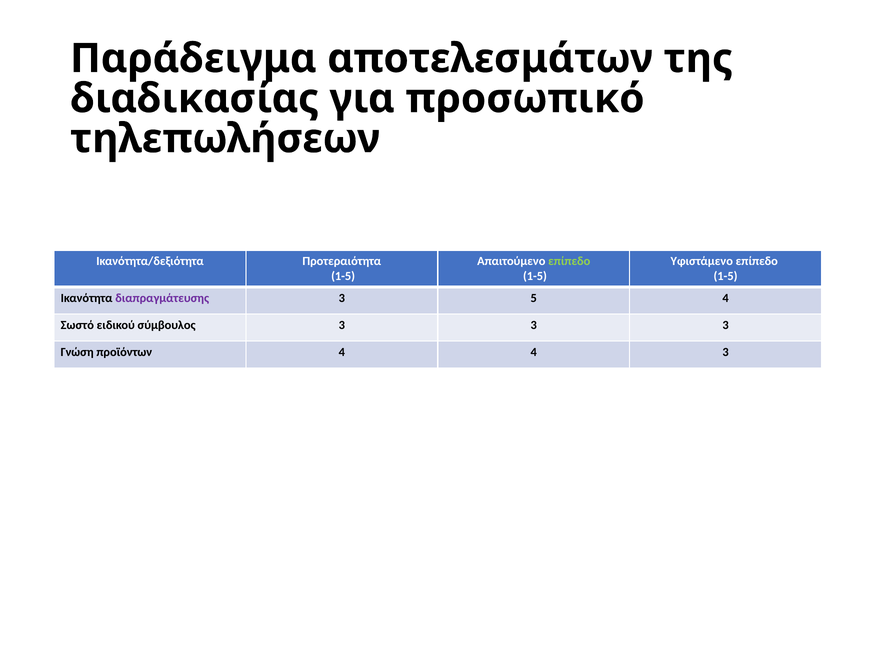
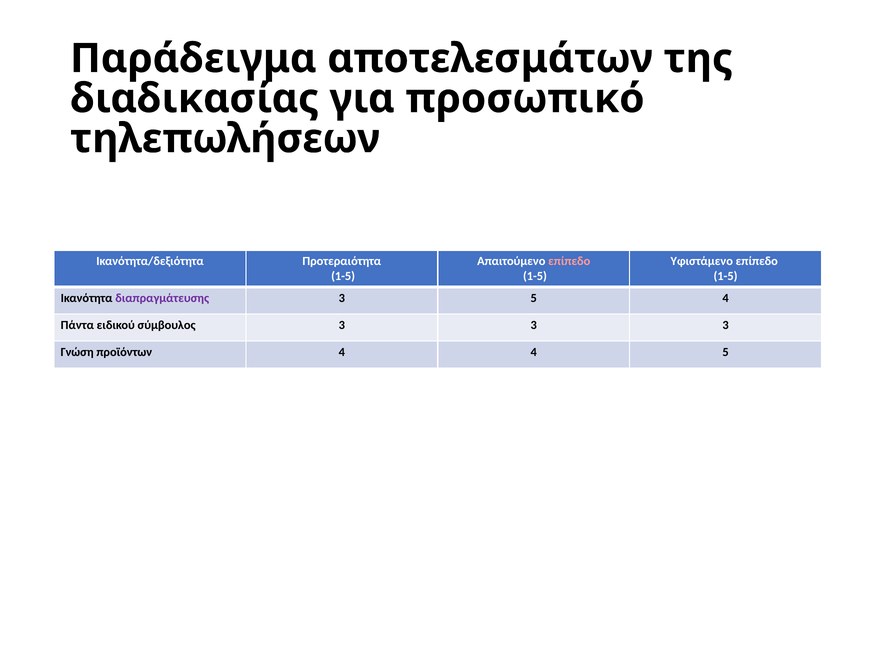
επίπεδο colour: light green -> pink (569, 261)
Σωστό: Σωστό -> Πάντα (77, 325)
4 3: 3 -> 5 (726, 352)
